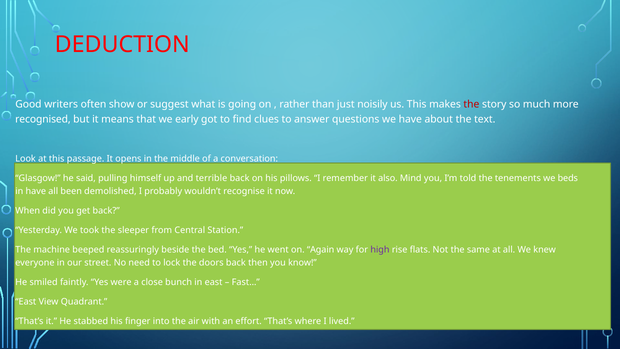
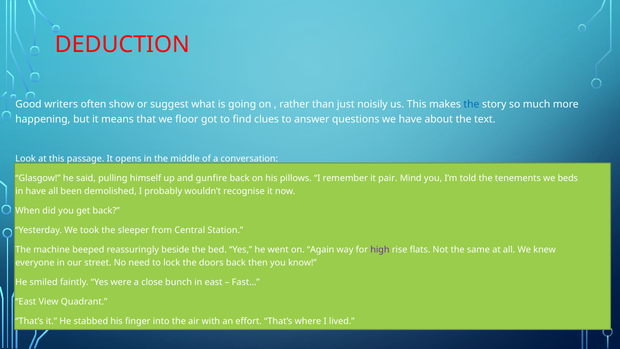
the colour: red -> blue (471, 104)
recognised: recognised -> happening (43, 119)
early: early -> floor (187, 119)
terrible: terrible -> gunfire (211, 178)
also: also -> pair (388, 178)
